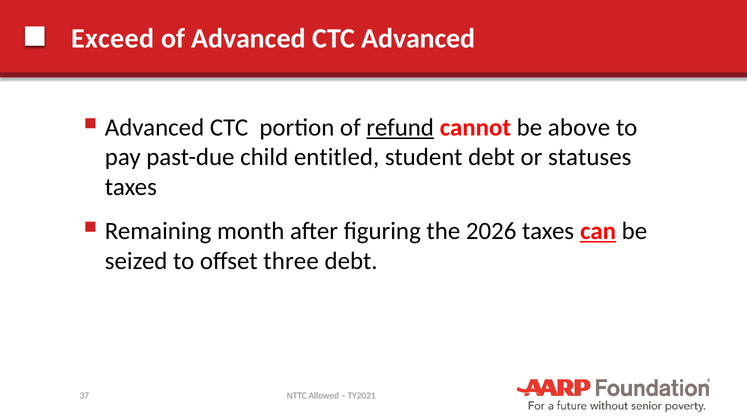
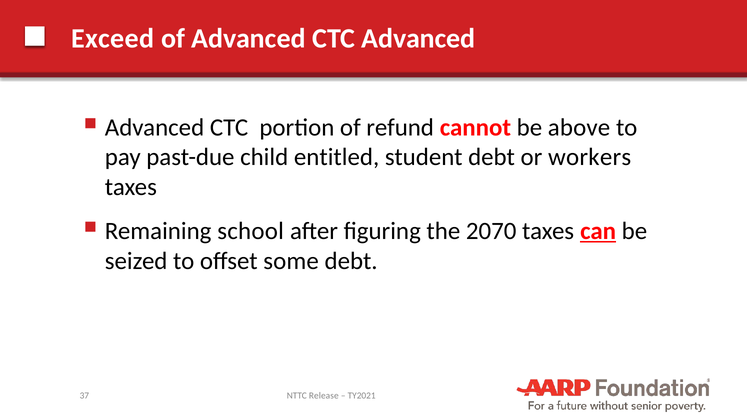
refund underline: present -> none (400, 127)
statuses: statuses -> workers (590, 157)
month: month -> school (251, 231)
2026: 2026 -> 2070 (491, 231)
three: three -> some (291, 261)
Allowed: Allowed -> Release (324, 396)
